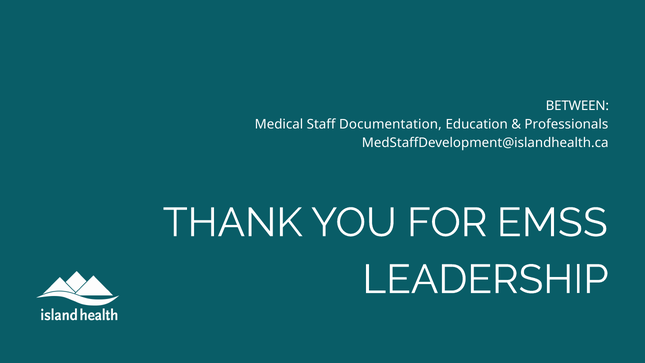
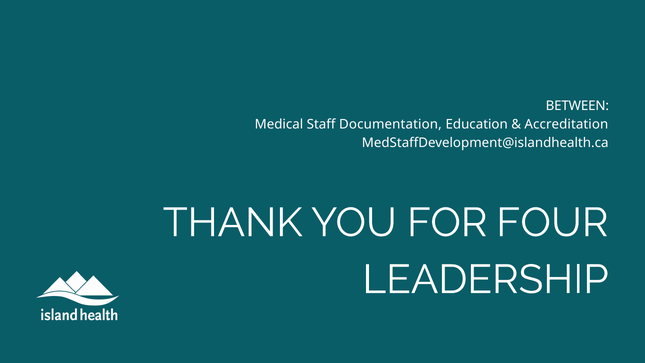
Professionals: Professionals -> Accreditation (566, 124)
EMSS: EMSS -> FOUR (552, 223)
